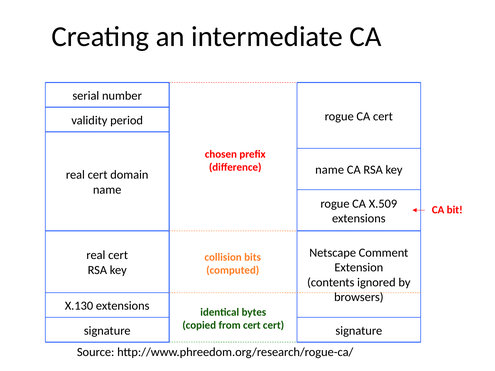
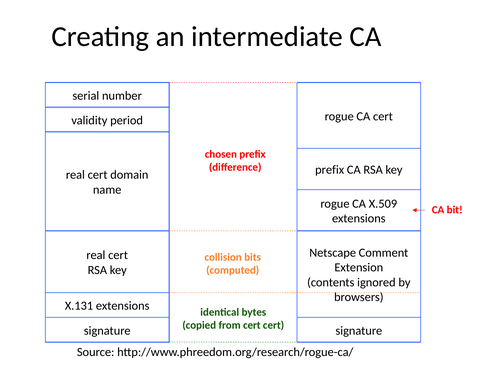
name: name -> prefix (330, 170)
X.130: X.130 -> X.131 (79, 306)
